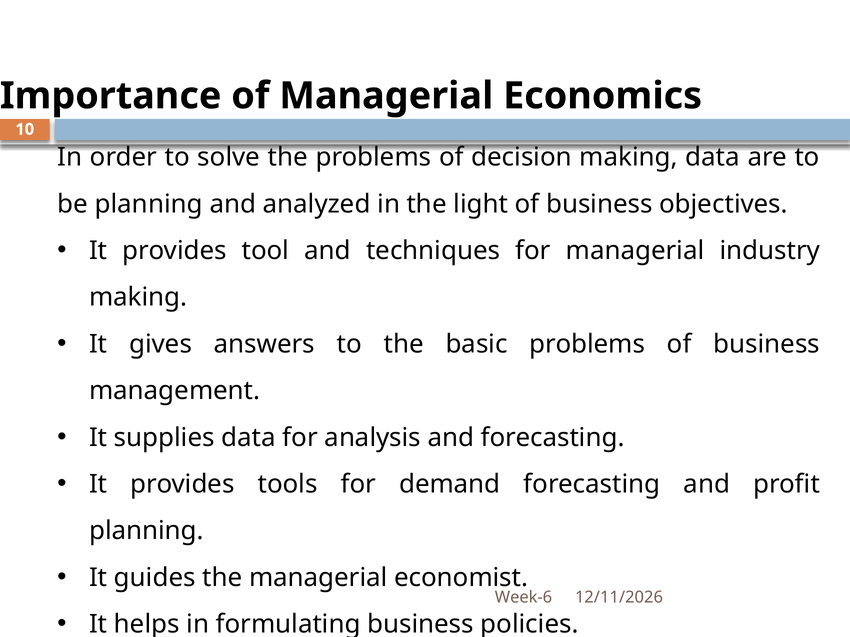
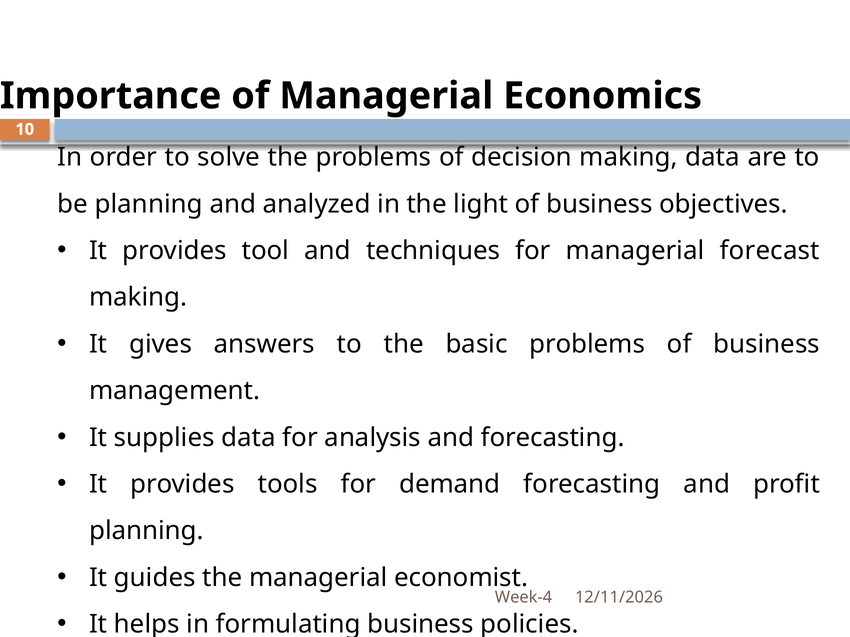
industry: industry -> forecast (770, 251)
Week-6: Week-6 -> Week-4 (524, 598)
